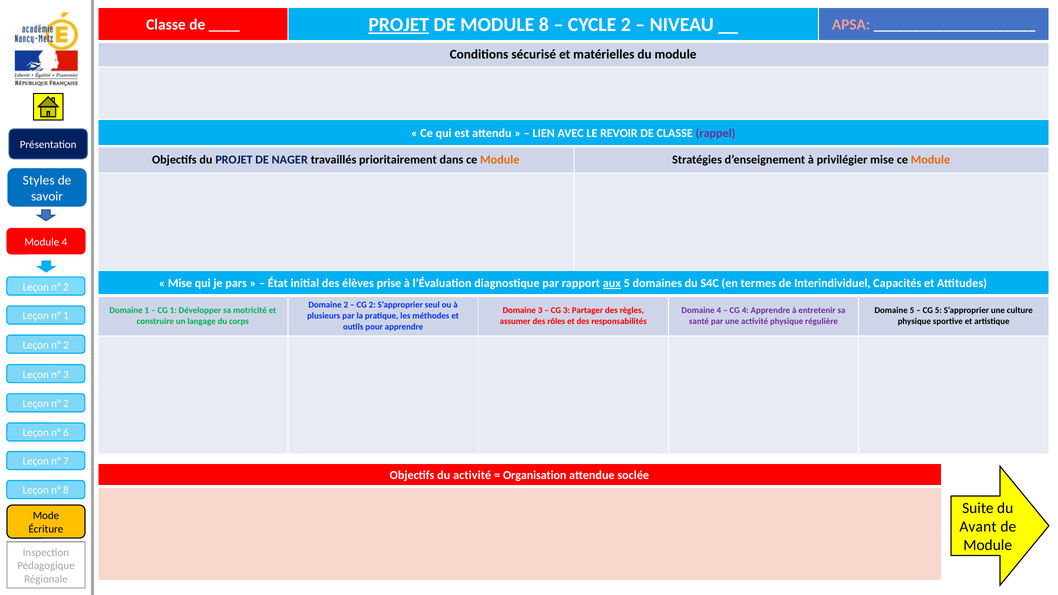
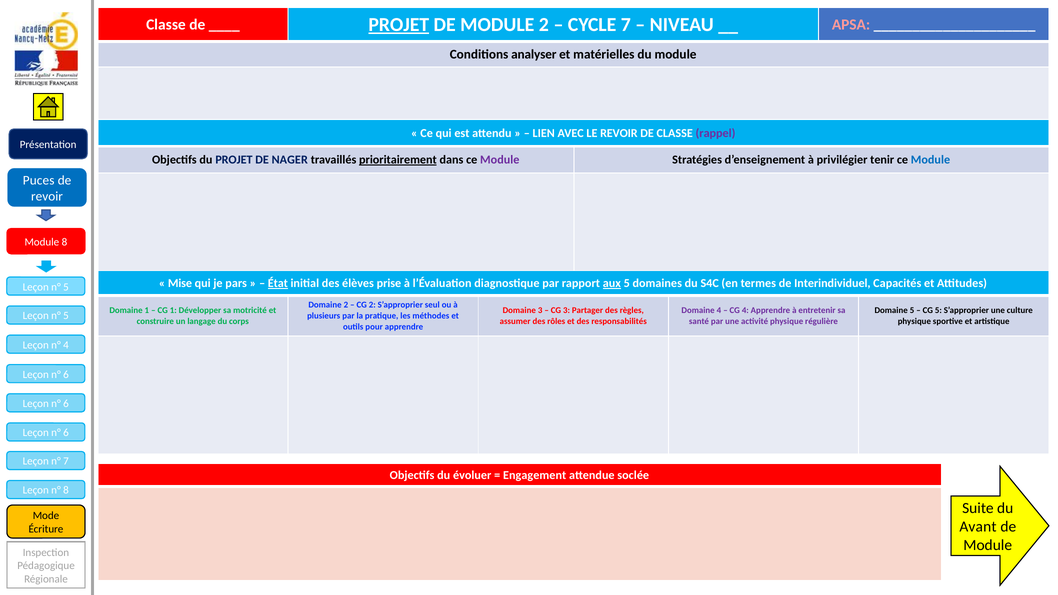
MODULE 8: 8 -> 2 (544, 25)
CYCLE 2: 2 -> 7 (626, 25)
sécurisé: sécurisé -> analyser (534, 54)
prioritairement underline: none -> present (398, 160)
Module colour: orange -> purple (500, 160)
privilégier mise: mise -> tenir (882, 160)
Module colour: orange -> blue (930, 160)
Styles: Styles -> Puces (39, 180)
savoir: savoir -> revoir (47, 196)
Module 4: 4 -> 8 (65, 242)
État underline: none -> present (278, 283)
2: 2 -> 5 (66, 287)
1: 1 -> 5 (66, 316)
2: 2 -> 4 (66, 345)
3: 3 -> 6 (66, 374)
2: 2 -> 6 (66, 404)
du activité: activité -> évoluer (472, 475)
Organisation: Organisation -> Engagement (535, 475)
